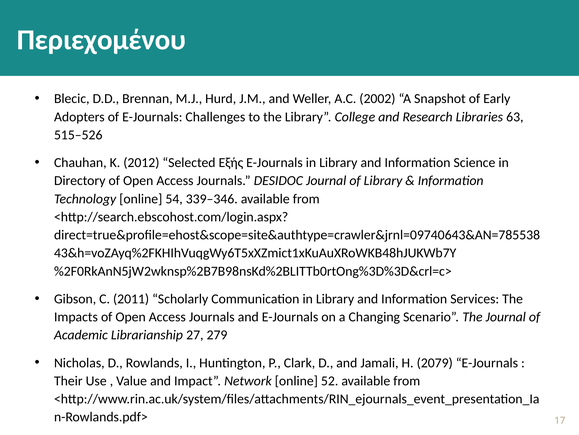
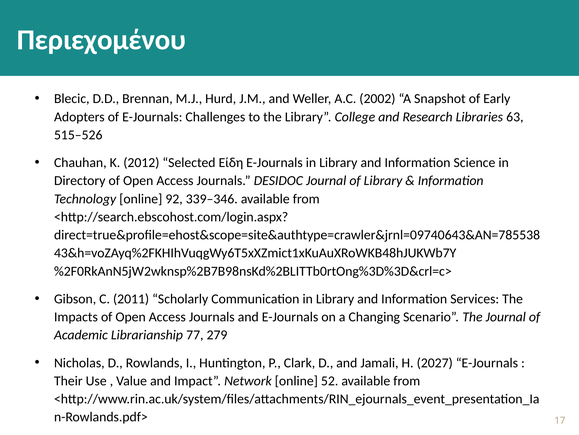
Εξής: Εξής -> Είδη (231, 162)
54: 54 -> 92 (174, 199)
27: 27 -> 77 (195, 335)
2079: 2079 -> 2027 (435, 362)
